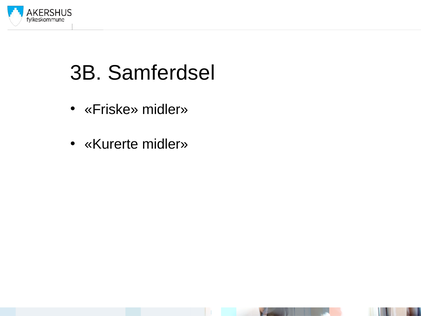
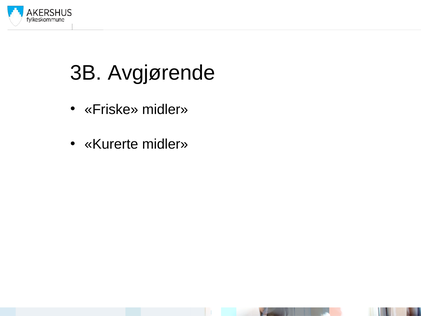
Samferdsel: Samferdsel -> Avgjørende (161, 73)
